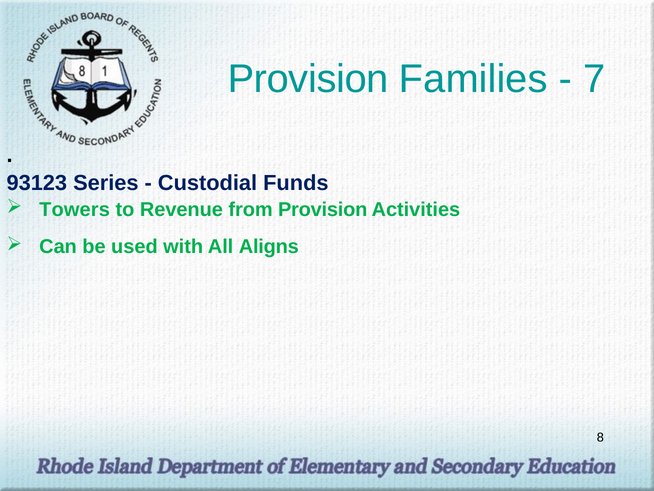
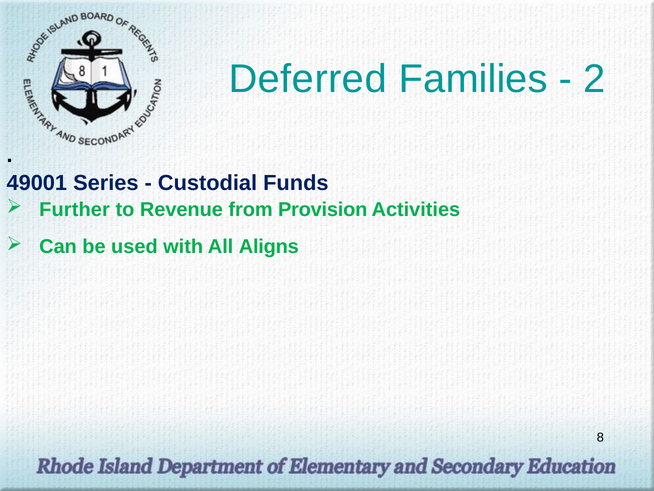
Provision: Provision -> Deferred (308, 79)
7: 7 -> 2 (594, 79)
93123: 93123 -> 49001 (37, 183)
Towers: Towers -> Further (75, 209)
